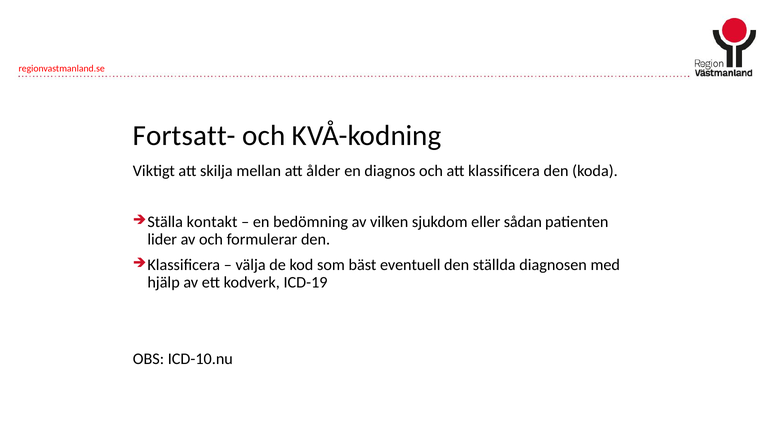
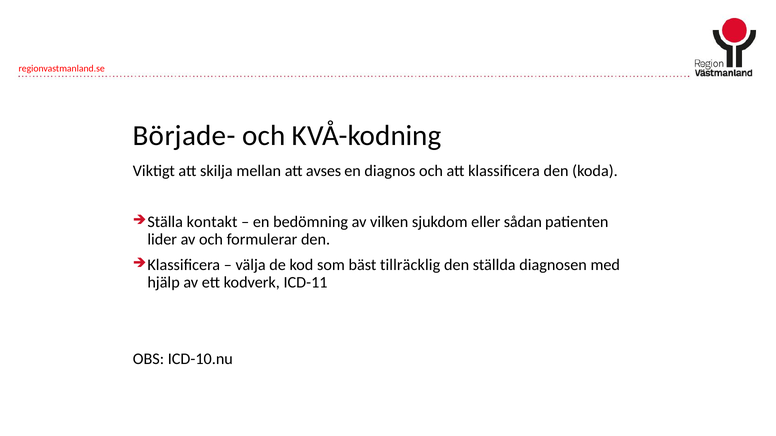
Fortsatt-: Fortsatt- -> Började- (184, 136)
ålder: ålder -> avses (324, 171)
eventuell: eventuell -> tillräcklig (410, 265)
ICD-19: ICD-19 -> ICD-11 (306, 283)
